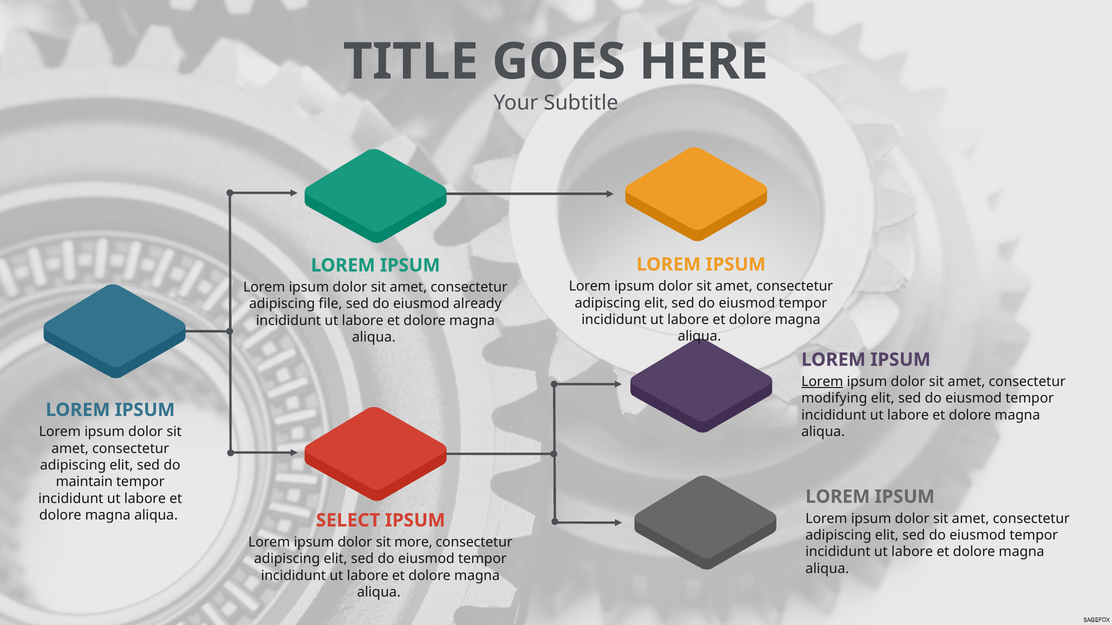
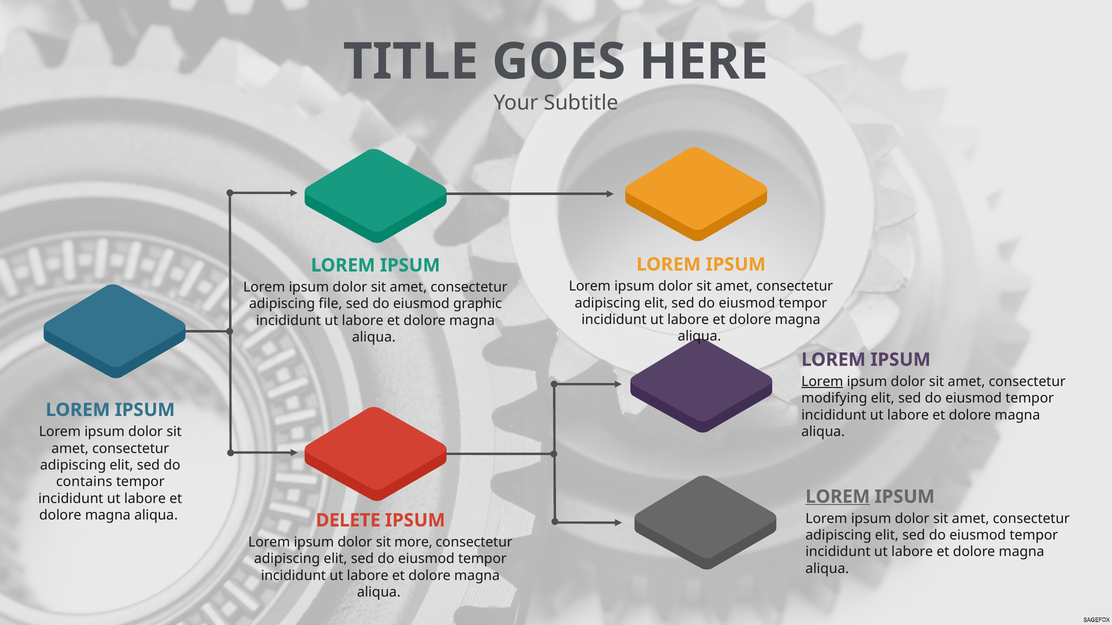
already: already -> graphic (477, 304)
maintain: maintain -> contains (84, 482)
LOREM underline: none -> present (838, 497)
SELECT: SELECT -> DELETE (348, 521)
